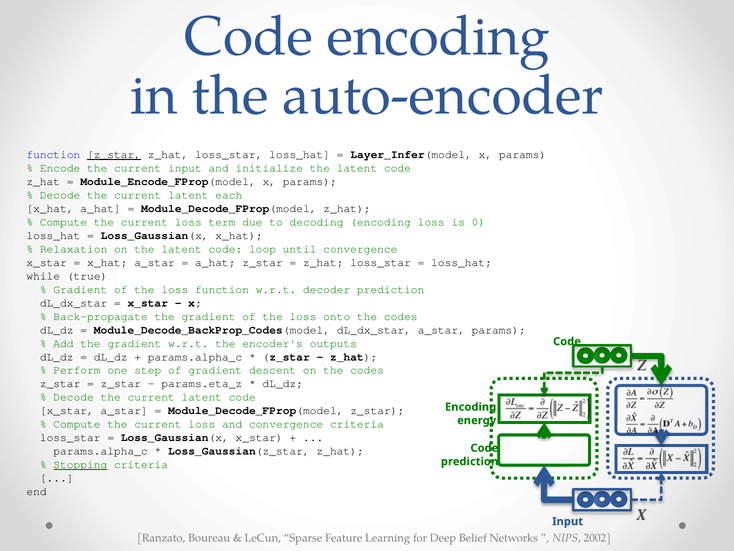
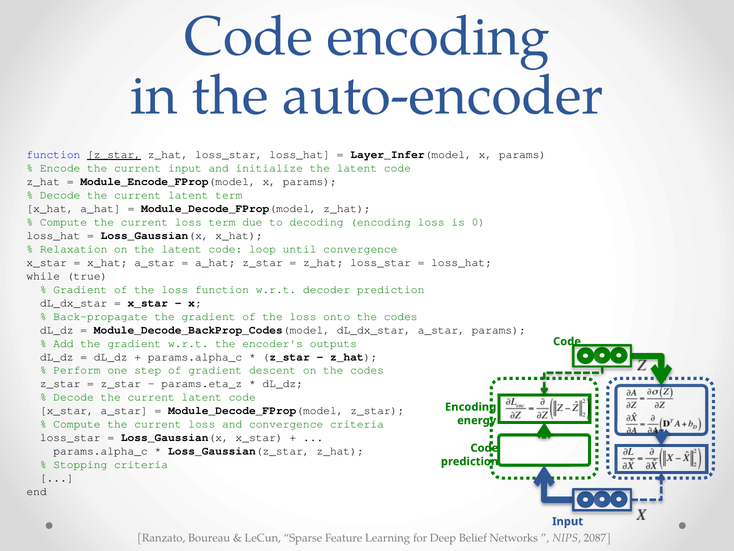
latent each: each -> term (229, 195)
Stopping underline: present -> none (80, 464)
2002: 2002 -> 2087 (597, 537)
